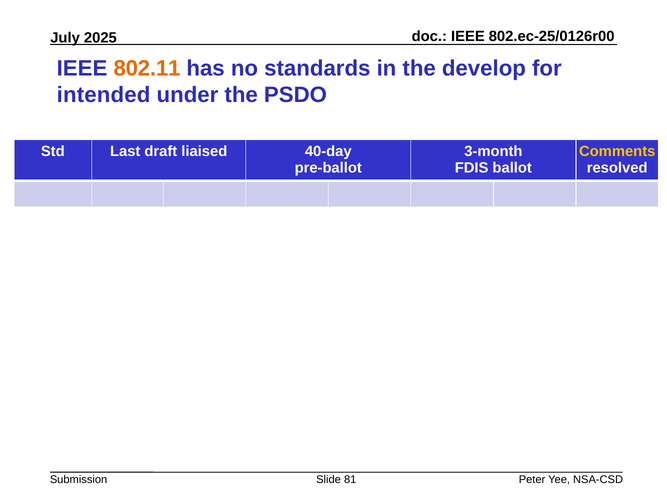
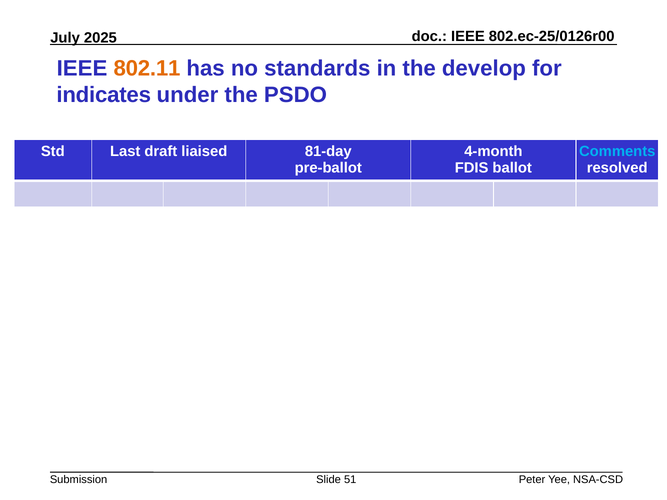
intended: intended -> indicates (104, 95)
40-day: 40-day -> 81-day (328, 152)
3-month: 3-month -> 4-month (493, 152)
Comments colour: yellow -> light blue (617, 152)
81: 81 -> 51 (350, 480)
